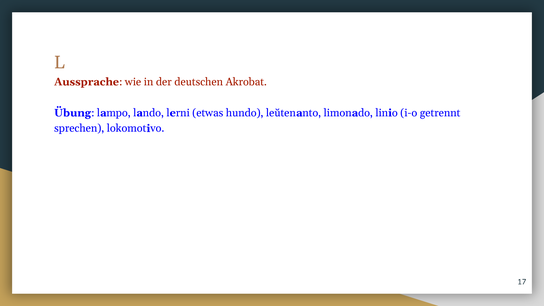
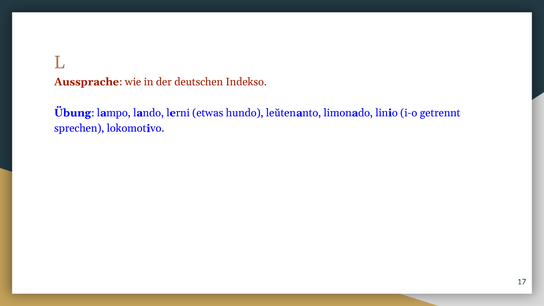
Akrobat: Akrobat -> Indekso (246, 82)
